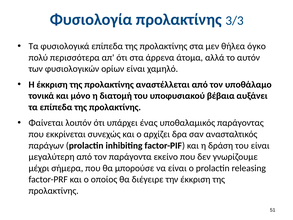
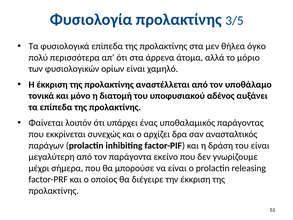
3/3: 3/3 -> 3/5 (235, 21)
αυτόν: αυτόν -> μόριο (248, 57)
βέβαια: βέβαια -> αδένος (221, 96)
